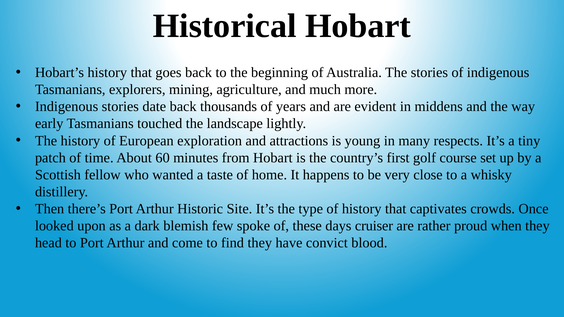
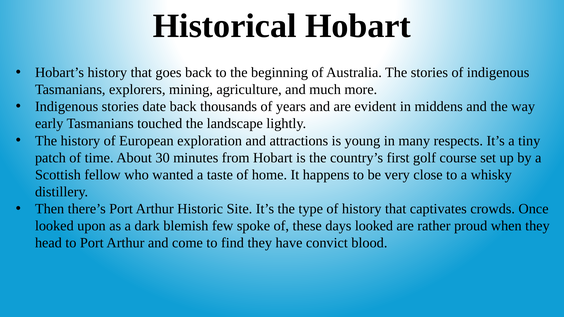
60: 60 -> 30 (163, 158)
days cruiser: cruiser -> looked (374, 226)
